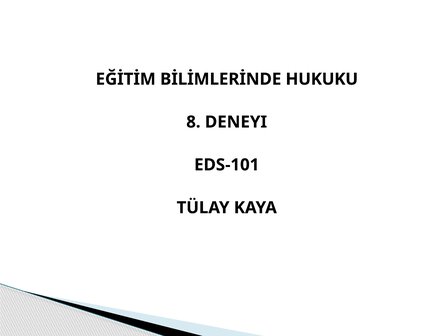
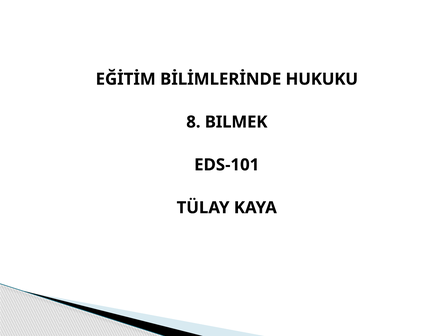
DENEYI: DENEYI -> BILMEK (236, 122)
